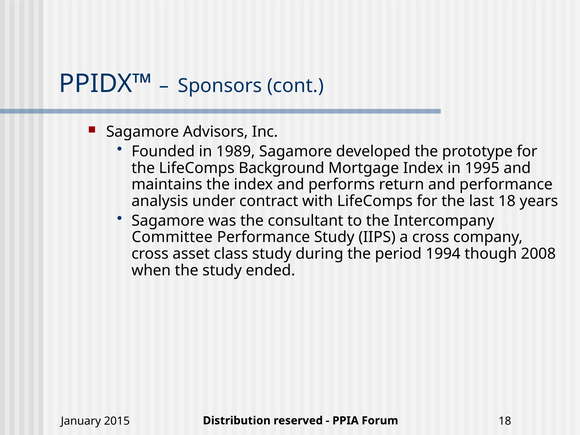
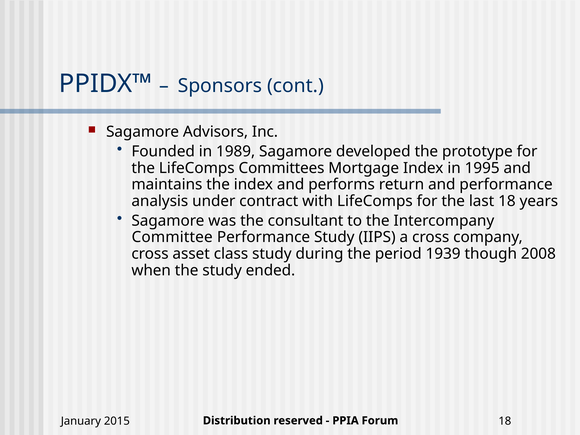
Background: Background -> Committees (281, 168)
1994: 1994 -> 1939 (443, 254)
